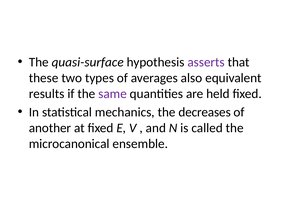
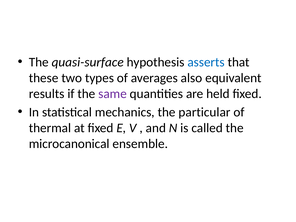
asserts colour: purple -> blue (206, 62)
decreases: decreases -> particular (205, 112)
another: another -> thermal (50, 128)
